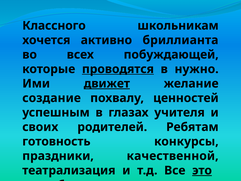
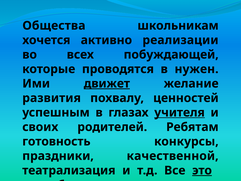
Классного: Классного -> Общества (54, 26)
бриллианта: бриллианта -> реализации (180, 40)
проводятся underline: present -> none (118, 69)
нужно: нужно -> нужен (197, 69)
создание: создание -> развития (52, 98)
учителя underline: none -> present (180, 112)
